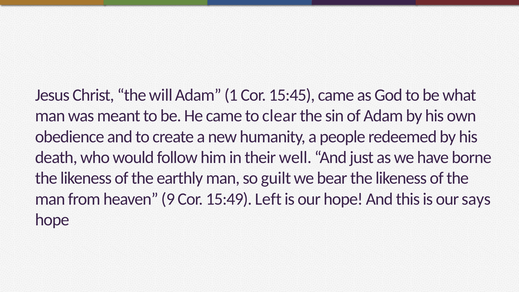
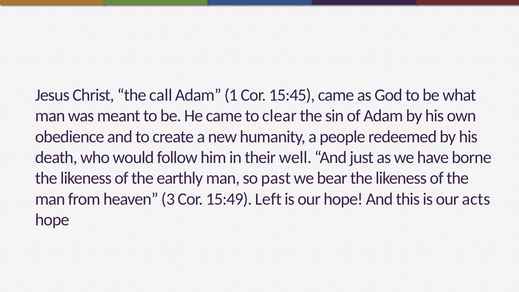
will: will -> call (161, 95)
guilt: guilt -> past (276, 178)
9: 9 -> 3 (168, 199)
says: says -> acts (476, 199)
